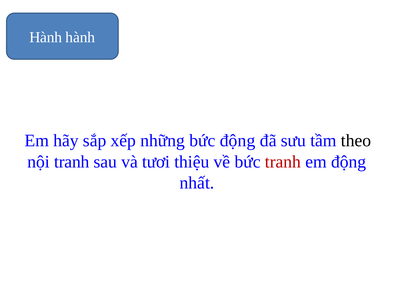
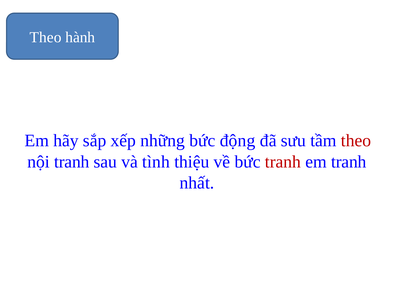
Hành: Hành -> Theo (46, 37)
theo colour: black -> red (356, 140)
tươi: tươi -> tình (156, 161)
em động: động -> tranh (349, 161)
